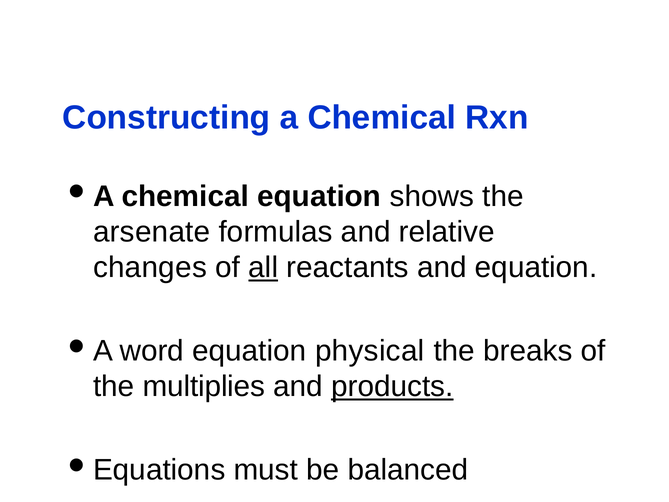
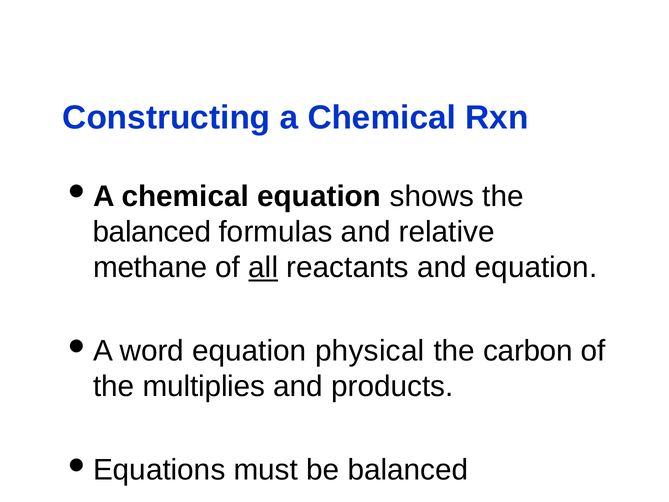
arsenate: arsenate -> balanced (152, 232)
changes: changes -> methane (150, 267)
breaks: breaks -> carbon (528, 351)
products underline: present -> none (392, 386)
